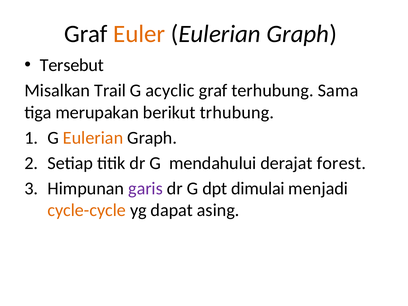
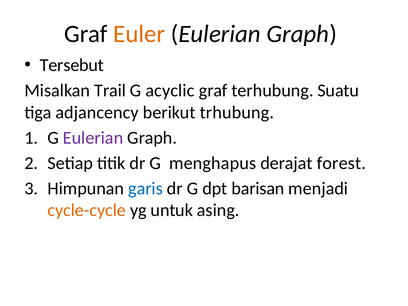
Sama: Sama -> Suatu (338, 91)
merupakan: merupakan -> adjancency (97, 112)
Eulerian colour: orange -> purple (93, 138)
mendahului: mendahului -> menghapus (213, 163)
garis colour: purple -> blue (146, 189)
dimulai: dimulai -> barisan (258, 189)
dapat: dapat -> untuk (172, 210)
